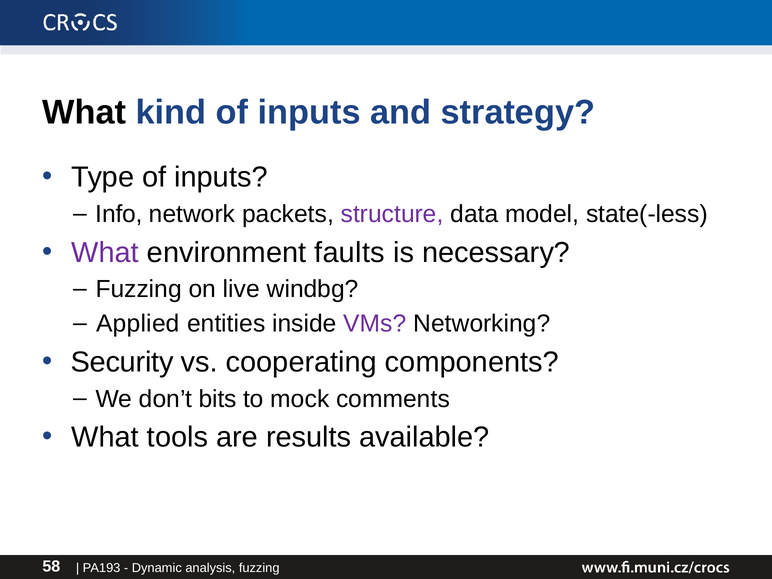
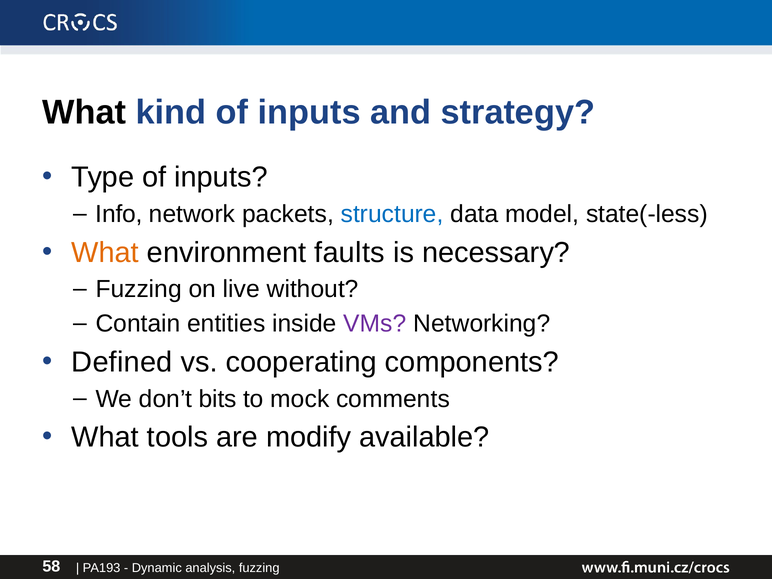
structure colour: purple -> blue (392, 214)
What colour: purple -> orange (105, 252)
windbg: windbg -> without (313, 289)
Applied: Applied -> Contain (138, 324)
Security: Security -> Defined (122, 362)
results: results -> modify (309, 437)
